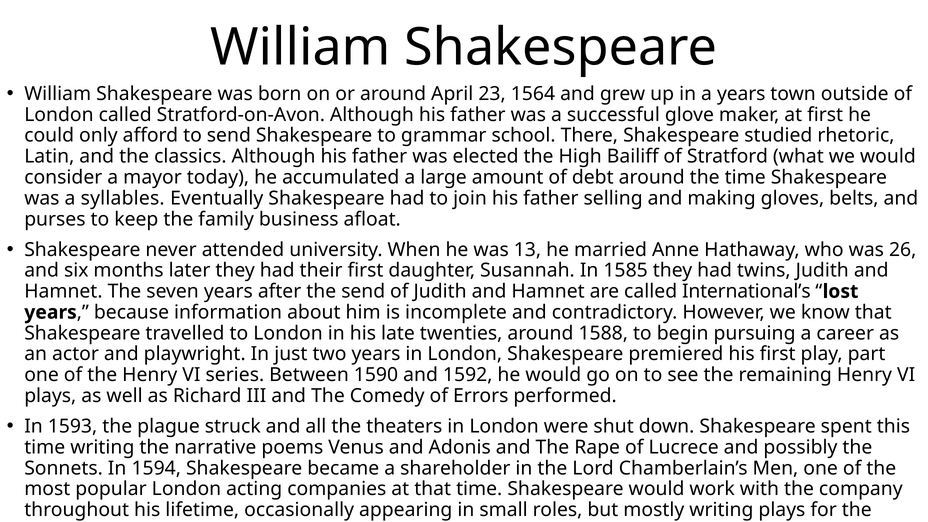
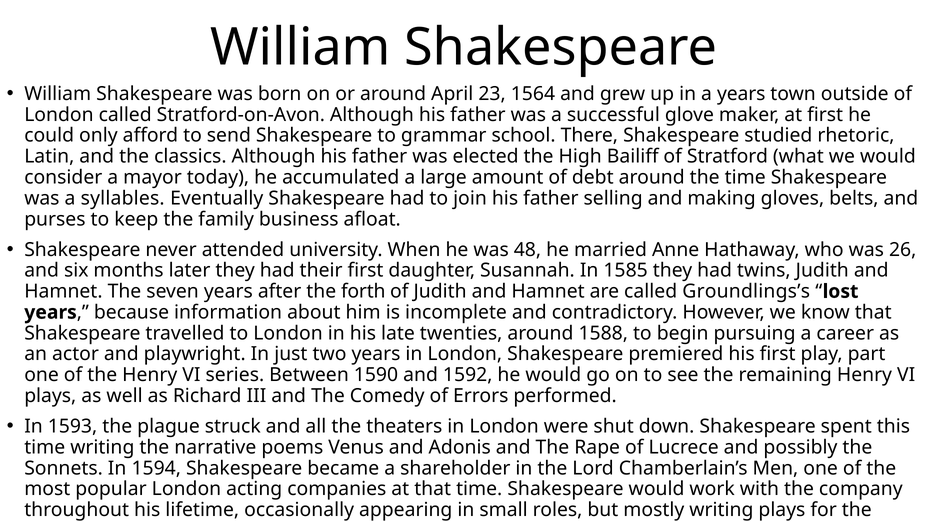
13: 13 -> 48 (527, 250)
the send: send -> forth (363, 291)
International’s: International’s -> Groundlings’s (746, 291)
